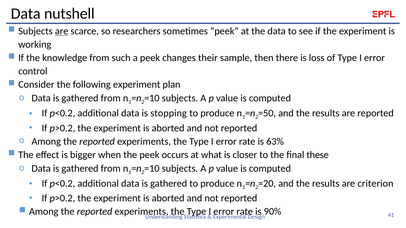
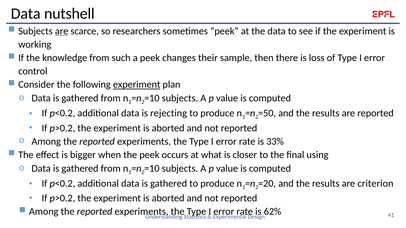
experiment underline: none -> present (137, 85)
stopping: stopping -> rejecting (169, 113)
63%: 63% -> 33% (275, 142)
these: these -> using (318, 155)
90%: 90% -> 62% (273, 212)
